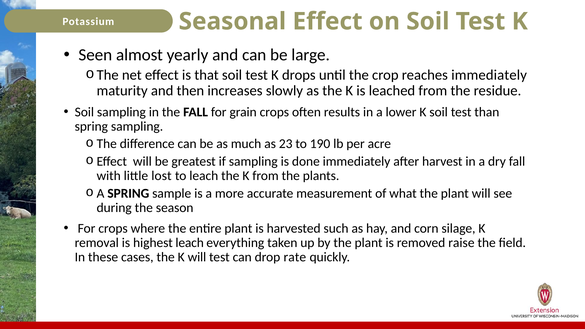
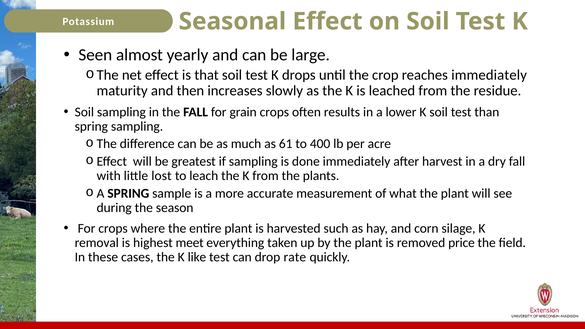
23: 23 -> 61 (286, 144)
190: 190 -> 400 (320, 144)
highest leach: leach -> meet (190, 243)
raise: raise -> price (461, 243)
K will: will -> like (197, 257)
